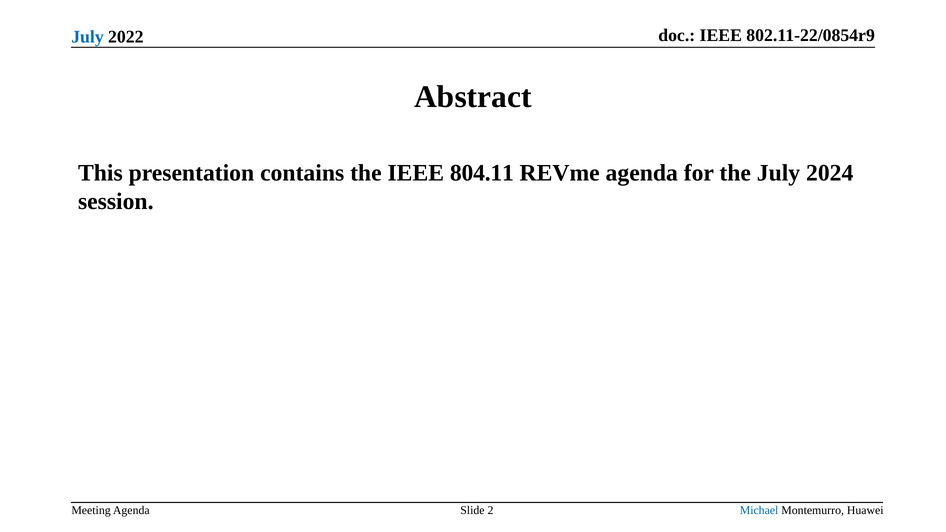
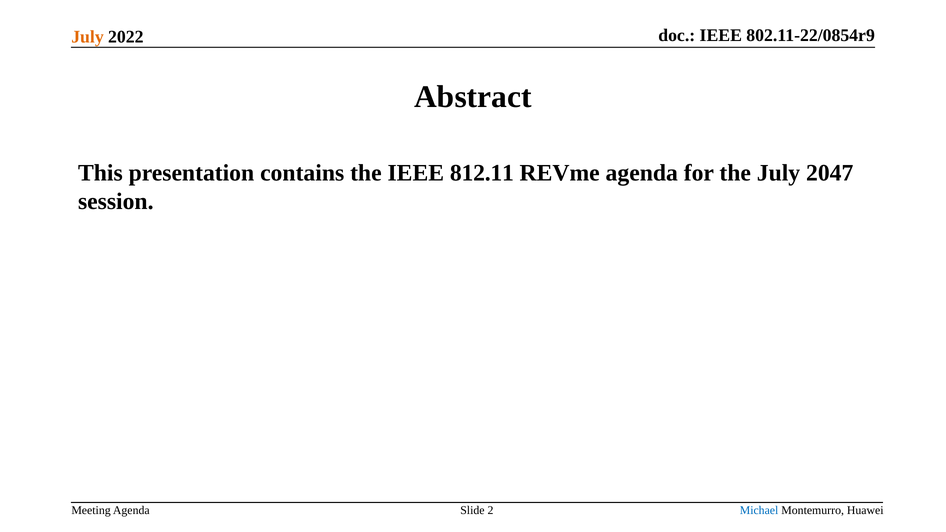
July colour: blue -> orange (88, 37)
804.11: 804.11 -> 812.11 (482, 173)
2024: 2024 -> 2047 (830, 173)
